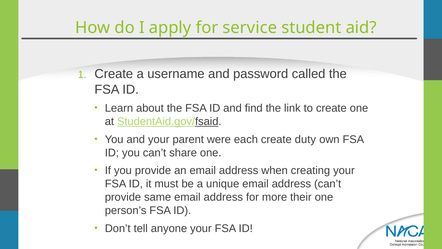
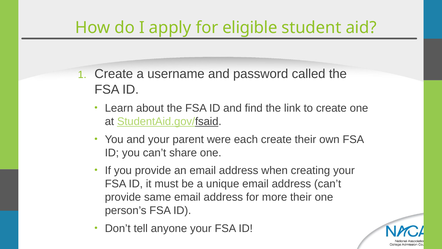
service: service -> eligible (250, 28)
create duty: duty -> their (305, 139)
